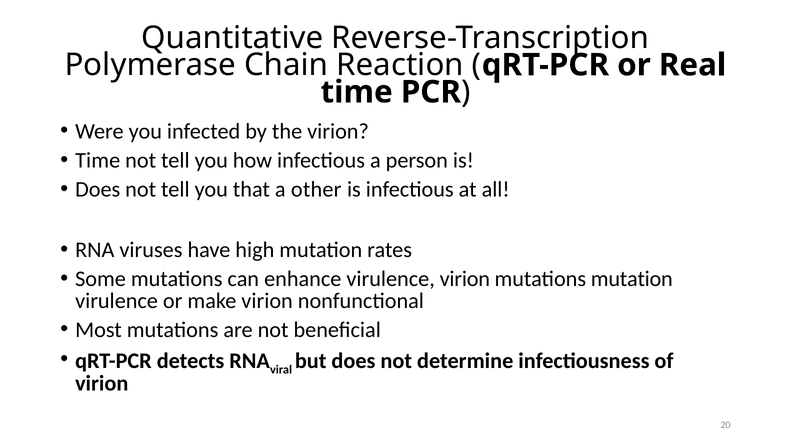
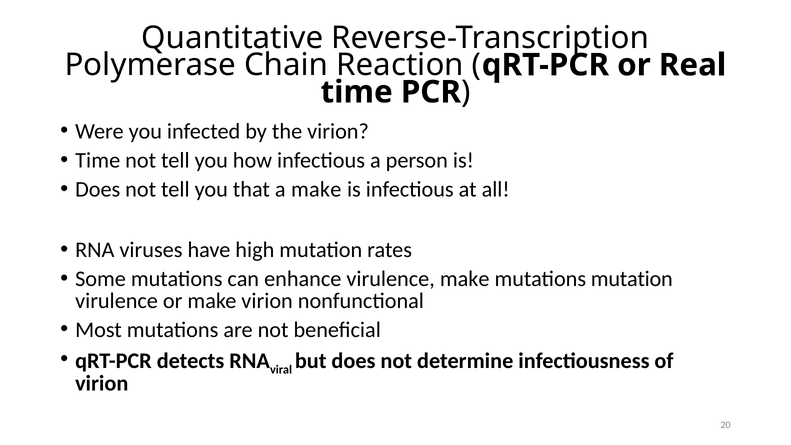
a other: other -> make (316, 189)
virulence virion: virion -> make (465, 279)
